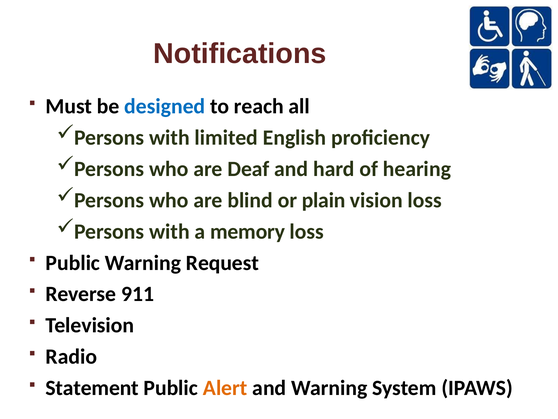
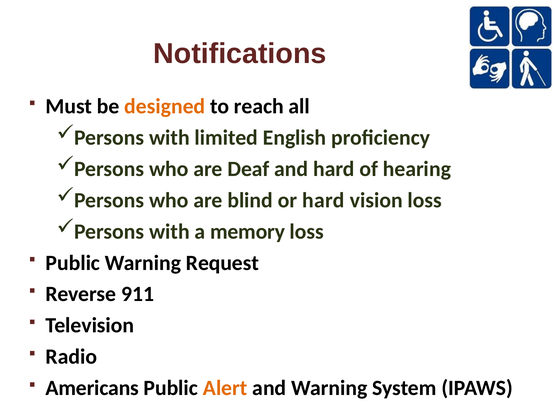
designed colour: blue -> orange (165, 106)
or plain: plain -> hard (323, 200)
Statement: Statement -> Americans (92, 388)
